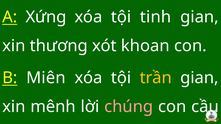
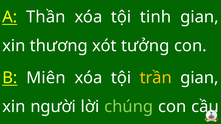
Xứng: Xứng -> Thần (46, 17)
khoan: khoan -> tưởng (145, 46)
mênh: mênh -> người (53, 107)
chúng colour: pink -> light green (129, 107)
